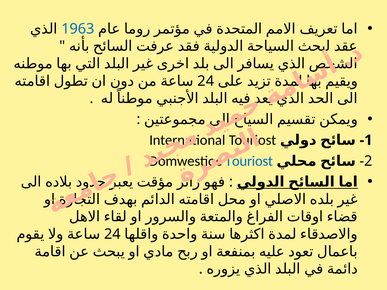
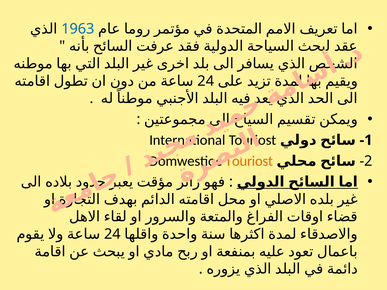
Touriost colour: blue -> orange (249, 161)
